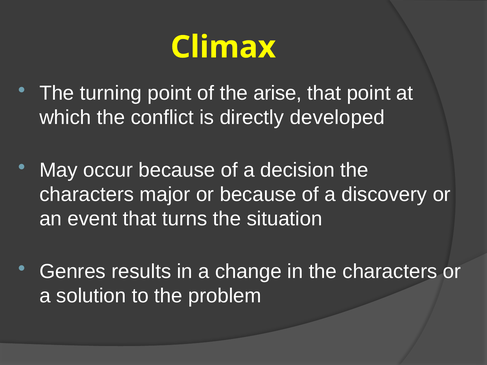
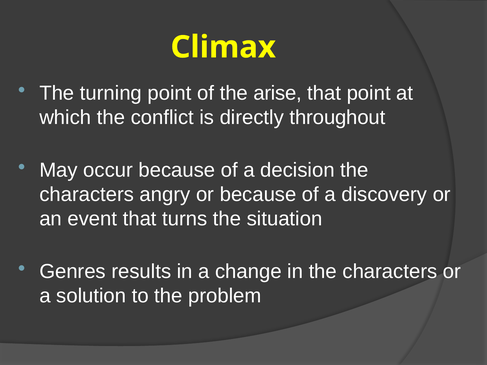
developed: developed -> throughout (337, 117)
major: major -> angry (165, 195)
